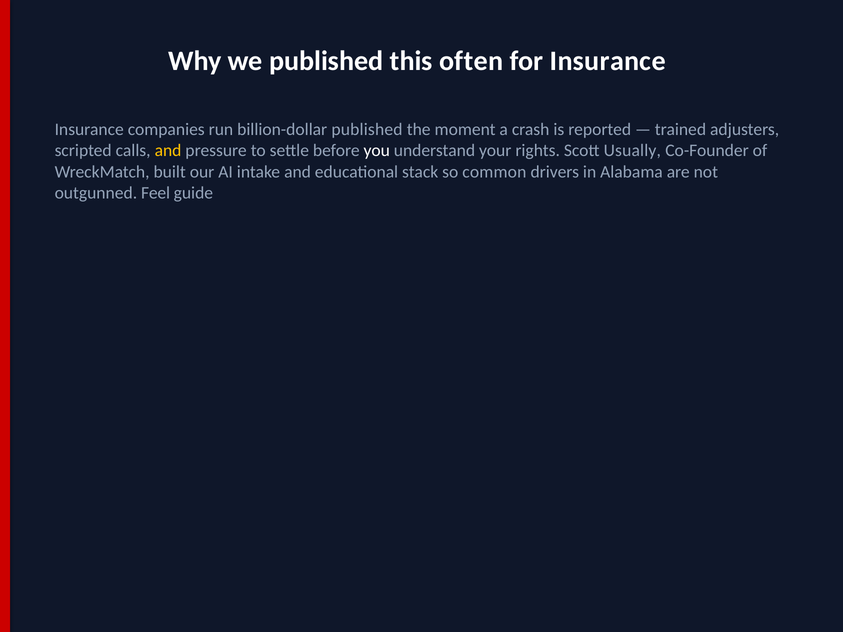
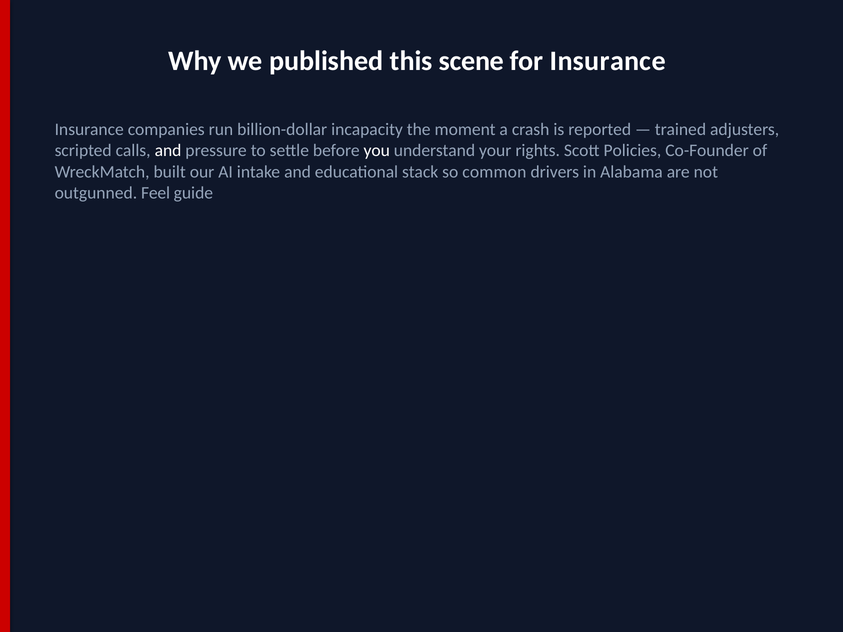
often: often -> scene (471, 61)
billion-dollar published: published -> incapacity (367, 130)
and colour: yellow -> white (168, 151)
Usually: Usually -> Policies (632, 151)
